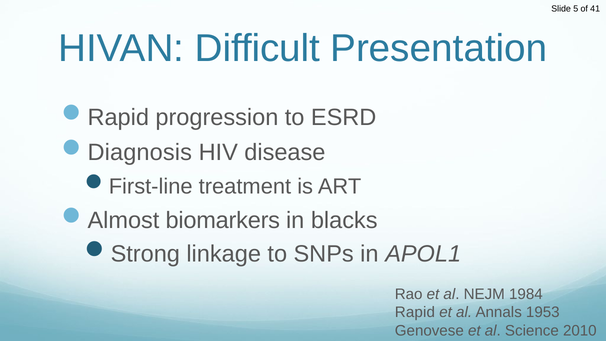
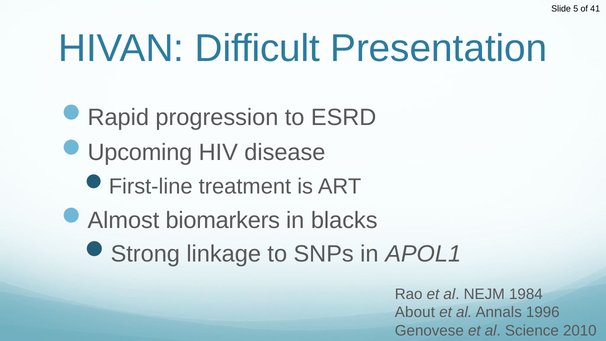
Diagnosis: Diagnosis -> Upcoming (140, 152)
Rapid: Rapid -> About (415, 312)
1953: 1953 -> 1996 (543, 312)
